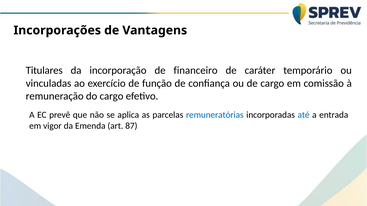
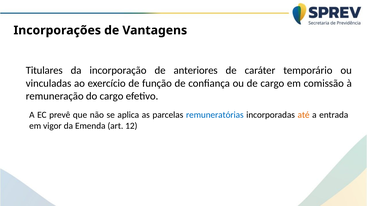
financeiro: financeiro -> anteriores (196, 71)
até colour: blue -> orange (304, 115)
87: 87 -> 12 (131, 126)
